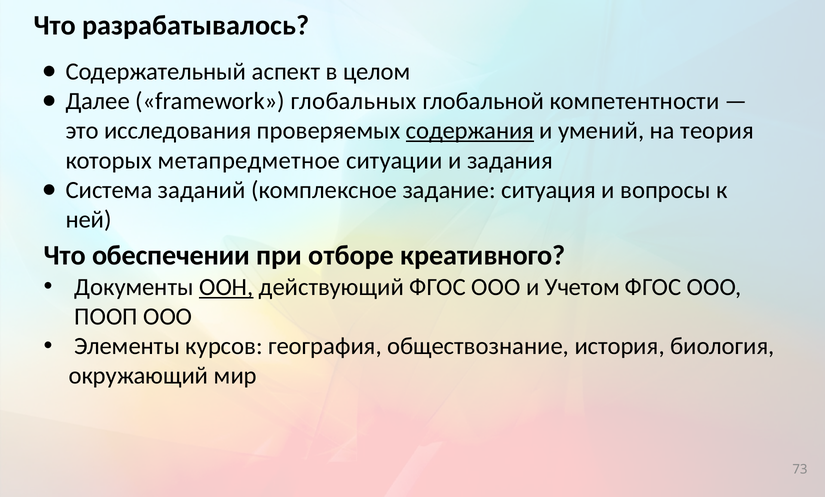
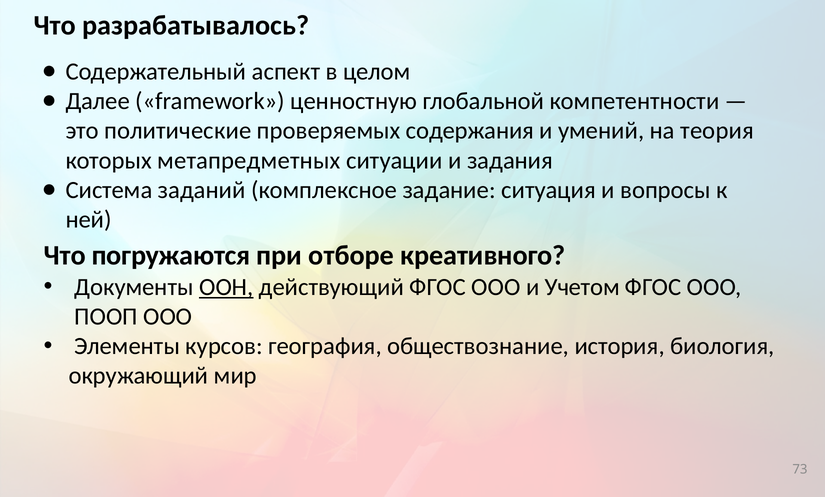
глобальных: глобальных -> ценностную (354, 101)
исследования: исследования -> политические (178, 131)
содержания underline: present -> none (470, 131)
метапредметное: метапредметное -> метапредметных (249, 161)
обеспечении: обеспечении -> погружаются (171, 256)
